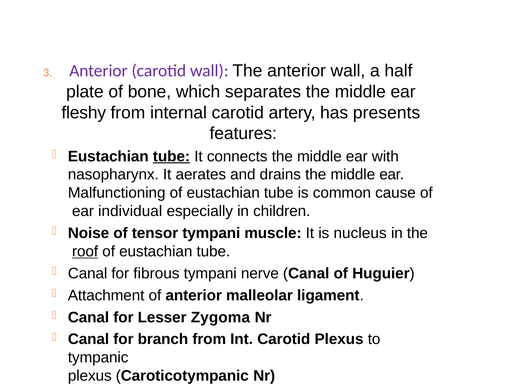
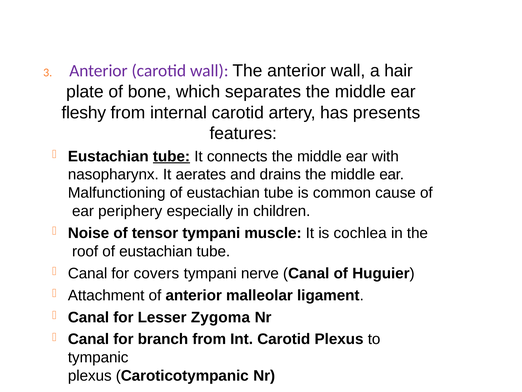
half: half -> hair (399, 71)
individual: individual -> periphery (130, 211)
nucleus: nucleus -> cochlea (360, 233)
roof underline: present -> none (85, 251)
fibrous: fibrous -> covers (156, 273)
